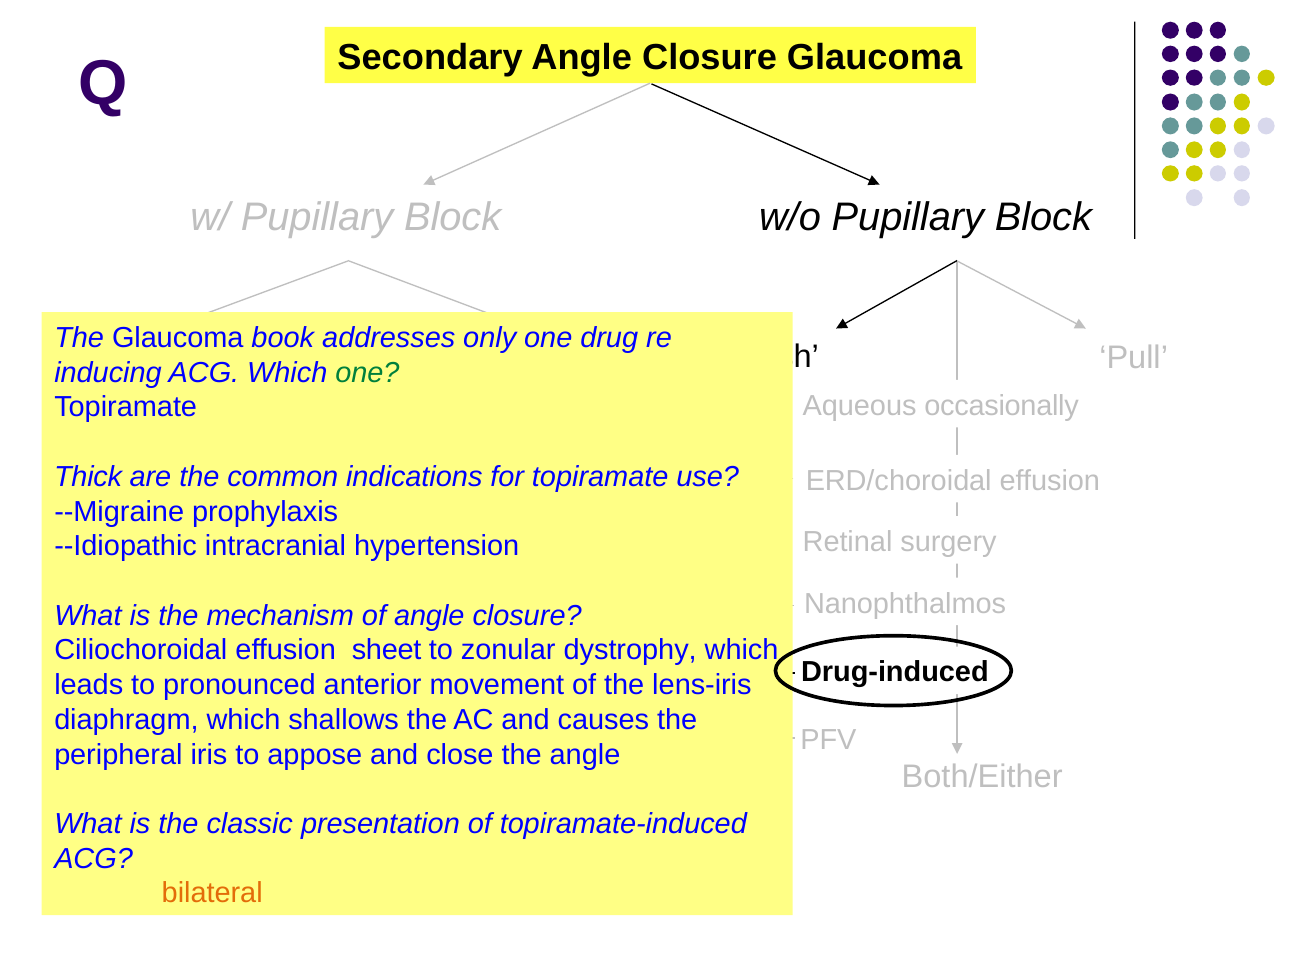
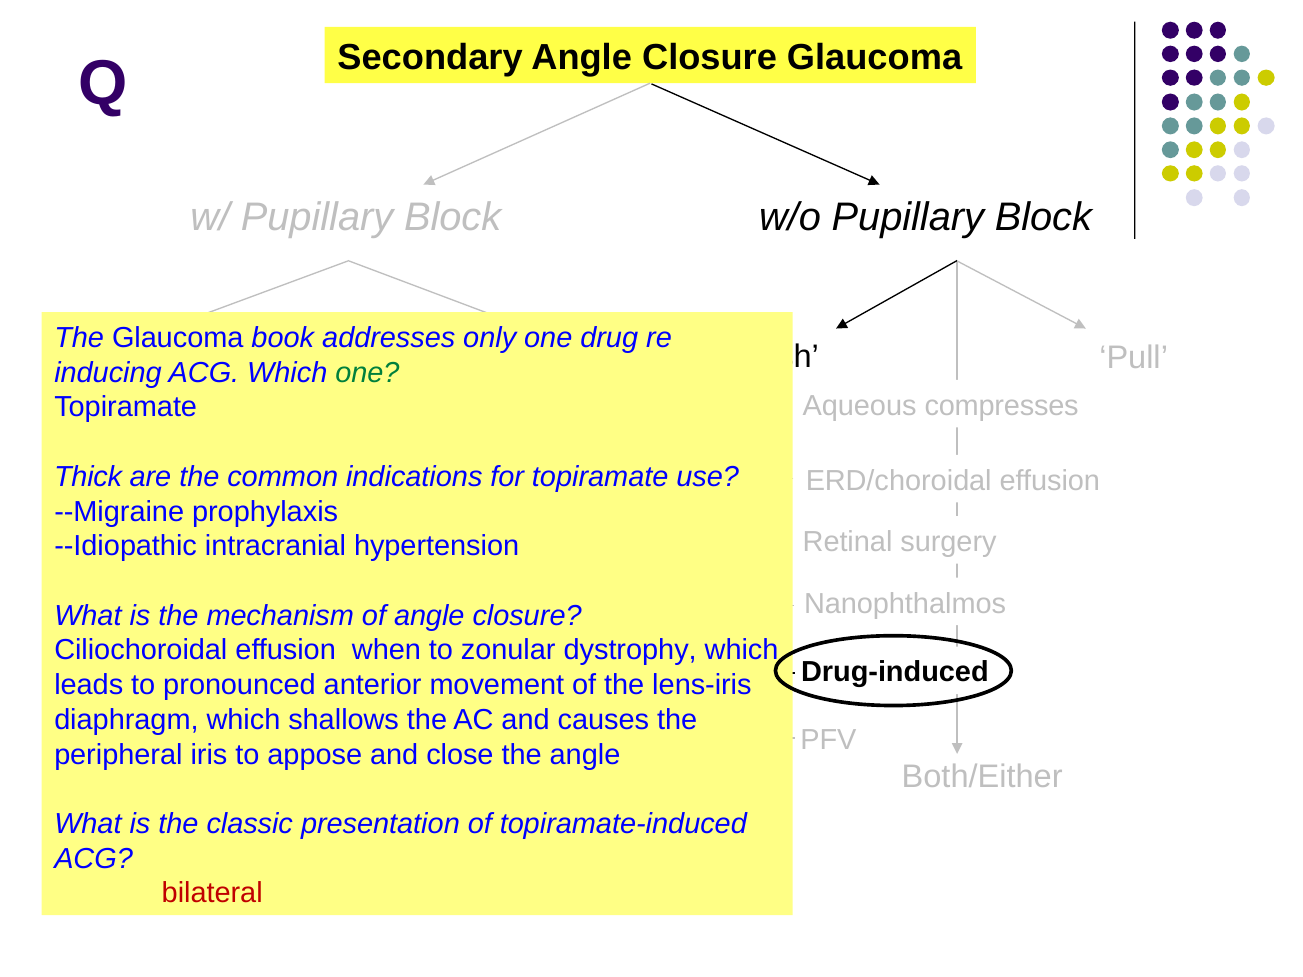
occasionally: occasionally -> compresses (1002, 406)
sheet: sheet -> when (386, 651)
bilateral colour: orange -> red (212, 894)
